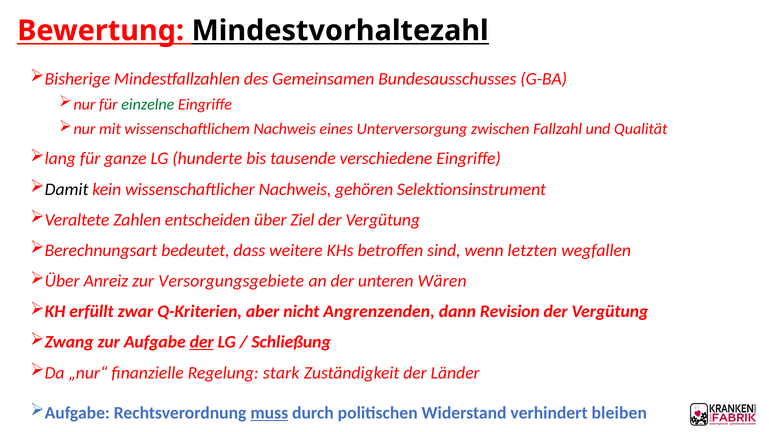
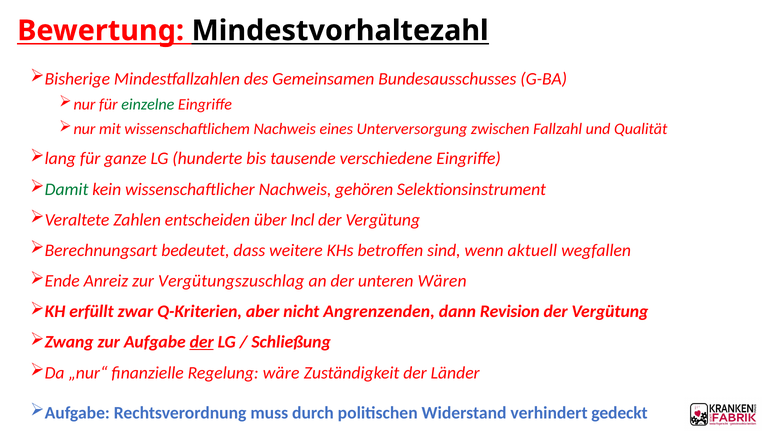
Damit colour: black -> green (67, 189)
Ziel: Ziel -> Incl (302, 220)
letzten: letzten -> aktuell (532, 251)
Über: Über -> Ende (62, 281)
Versorgungsgebiete: Versorgungsgebiete -> Vergütungszuschlag (231, 281)
stark: stark -> wäre (281, 373)
muss underline: present -> none (269, 413)
bleiben: bleiben -> gedeckt (619, 413)
